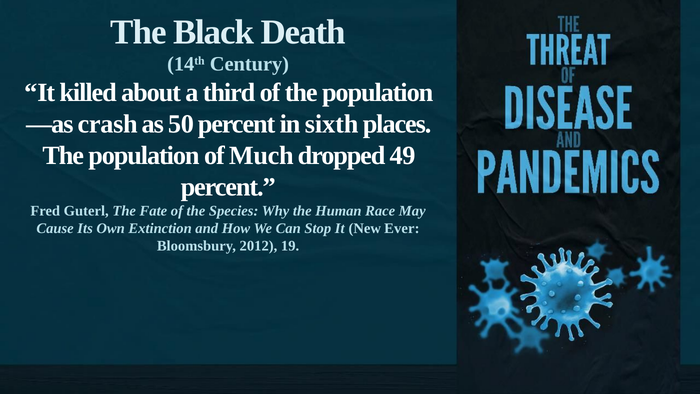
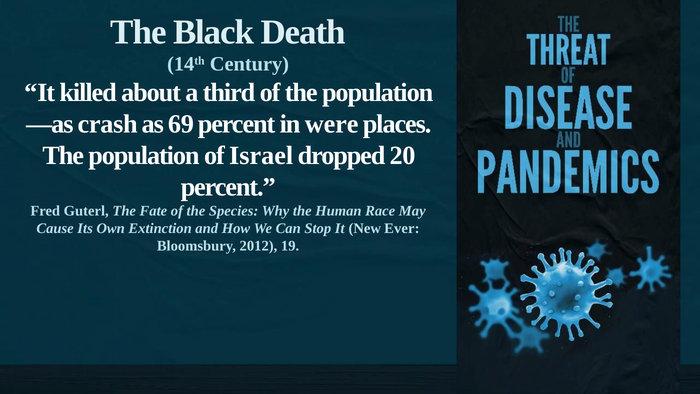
50: 50 -> 69 (181, 124)
sixth: sixth -> were (332, 124)
Much: Much -> Israel (261, 156)
49: 49 -> 20 (403, 156)
